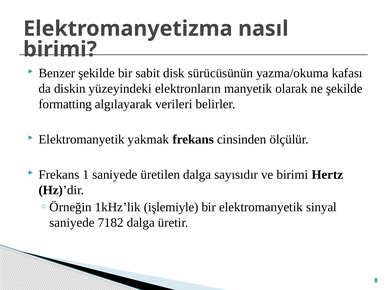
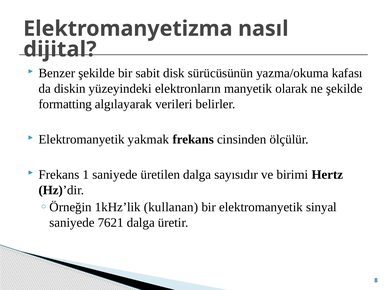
birimi: birimi -> dijital (60, 49)
işlemiyle: işlemiyle -> kullanan (171, 207)
7182: 7182 -> 7621 (111, 223)
